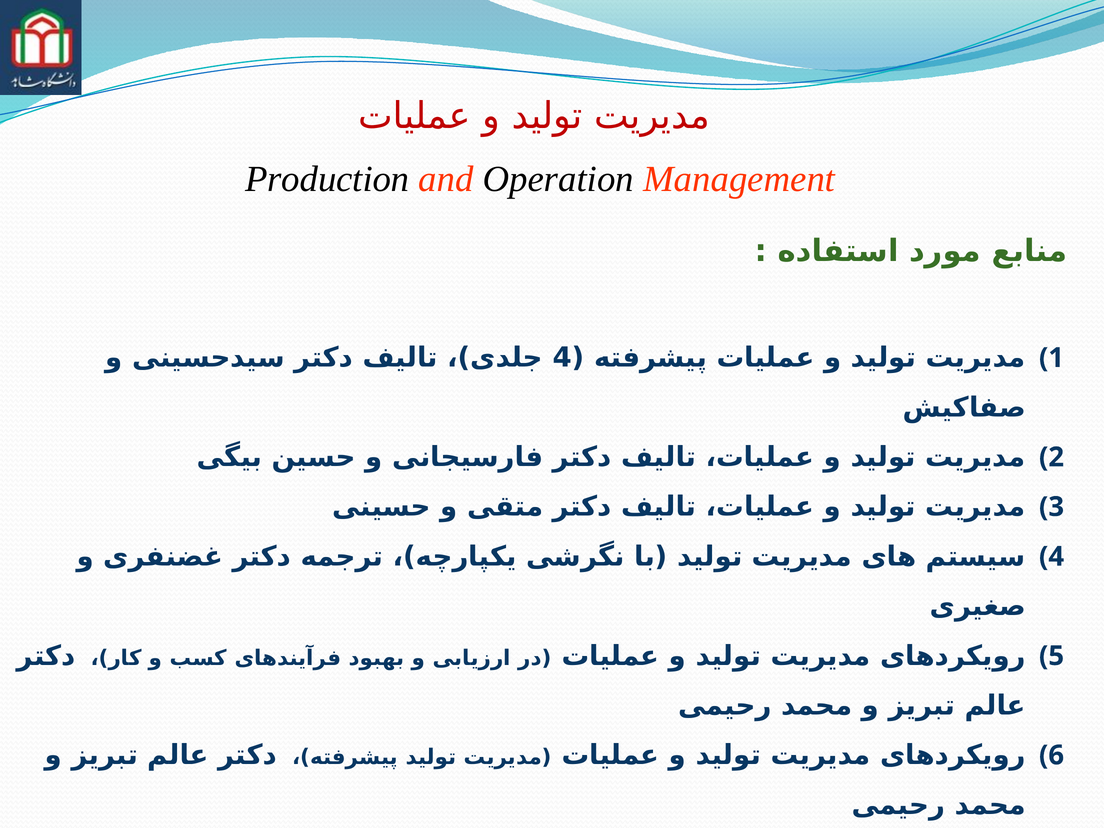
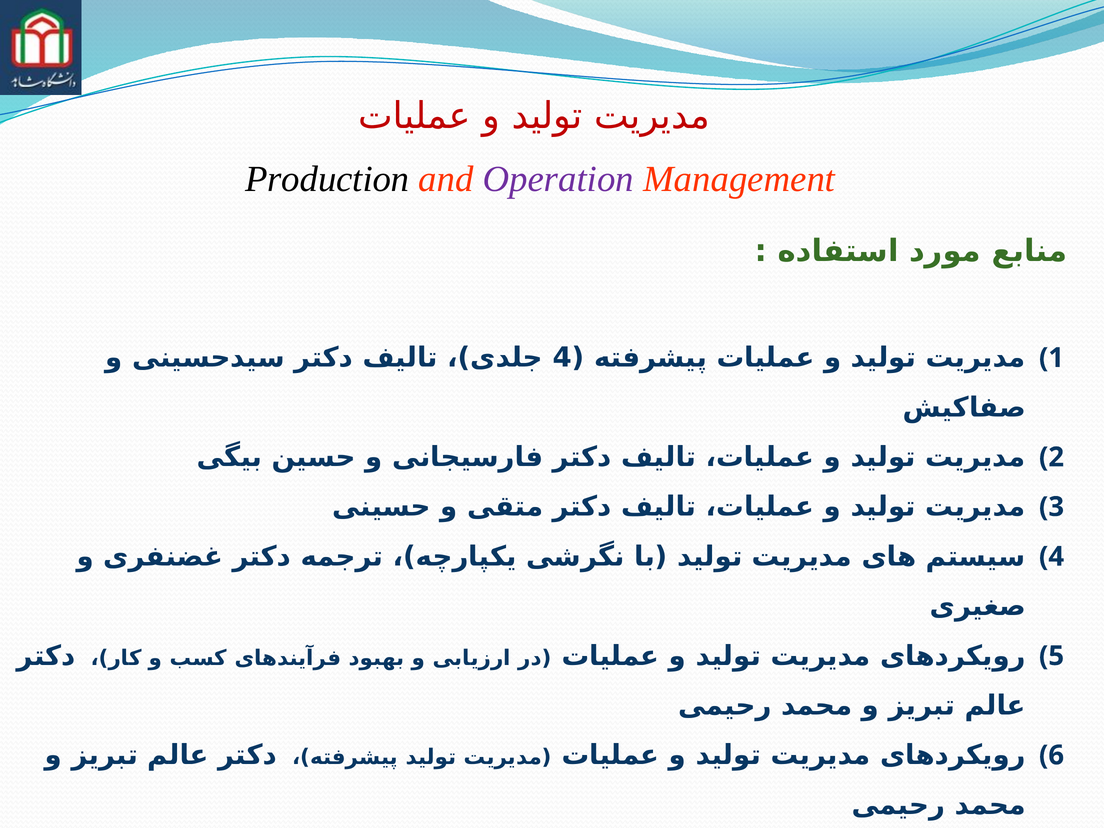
Operation colour: black -> purple (558, 179)
